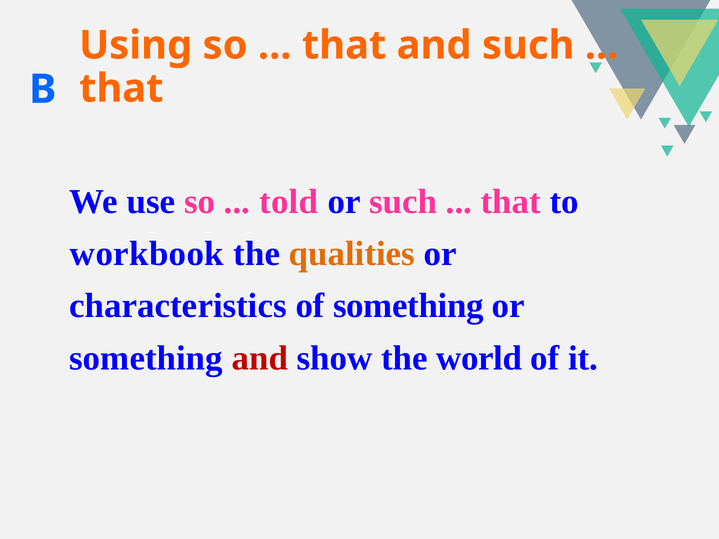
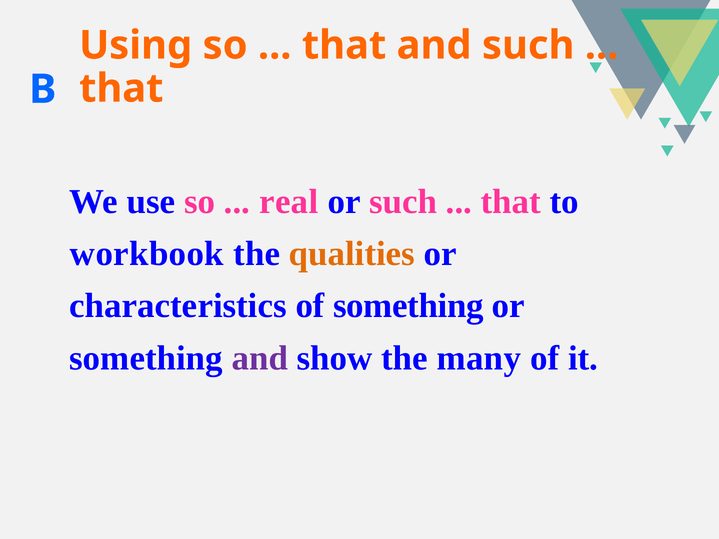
told: told -> real (289, 202)
and colour: red -> purple (260, 358)
world: world -> many (479, 358)
